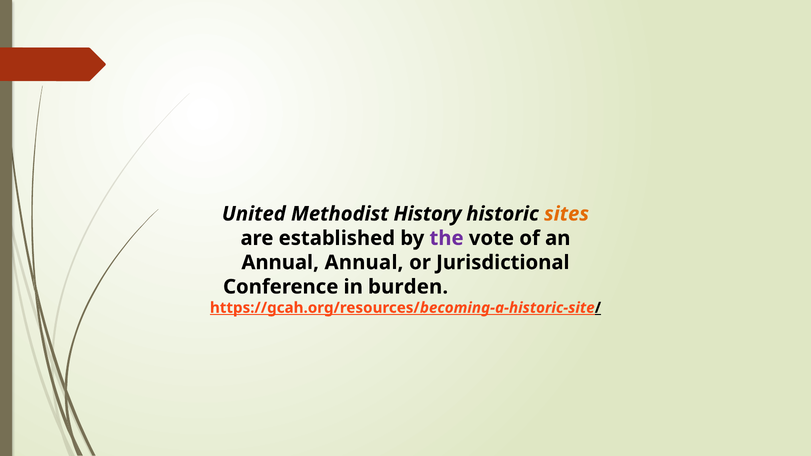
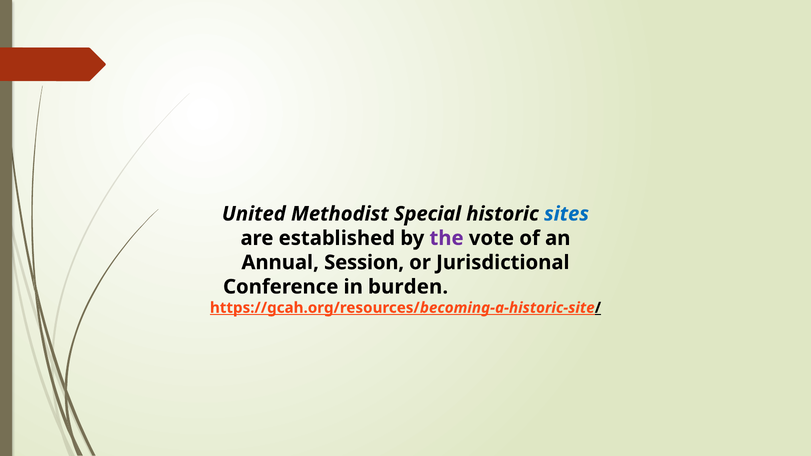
History: History -> Special (427, 214)
sites colour: orange -> blue (567, 214)
Annual Annual: Annual -> Session (364, 263)
